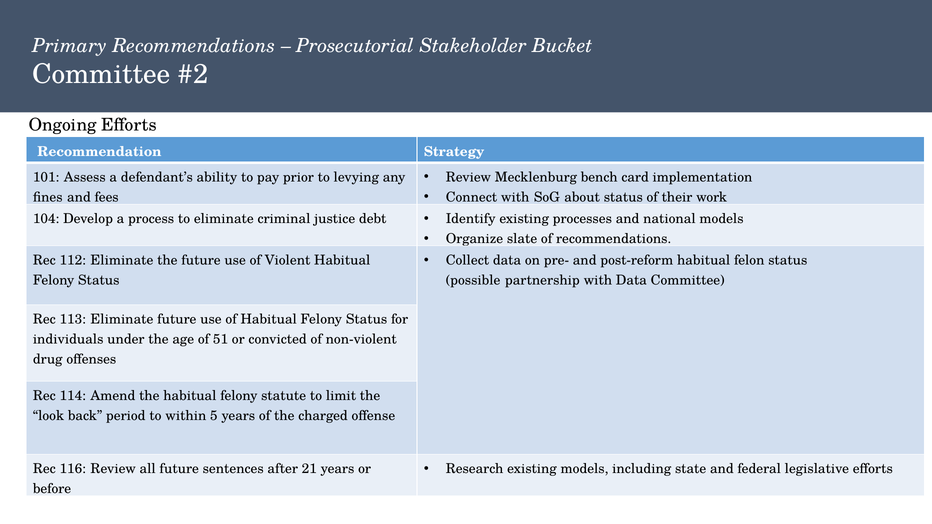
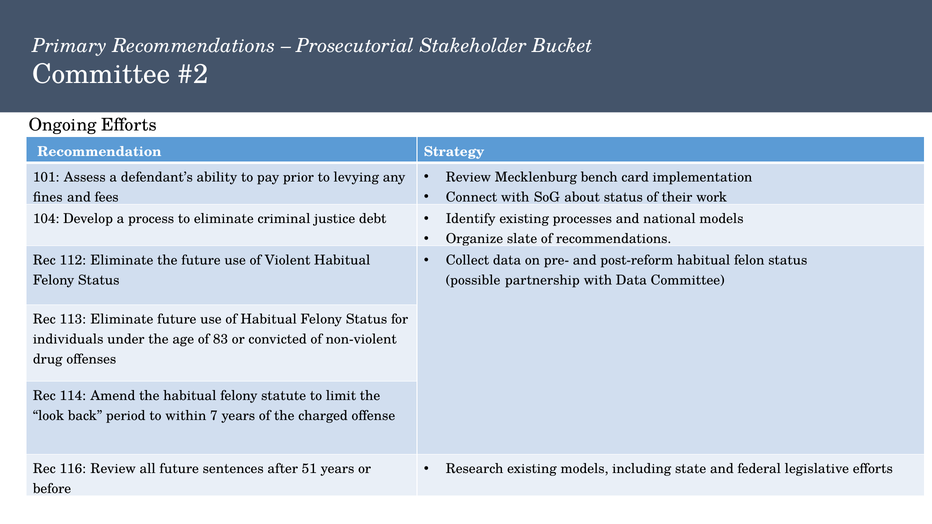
51: 51 -> 83 (221, 340)
5: 5 -> 7 (214, 416)
21: 21 -> 51 (309, 469)
